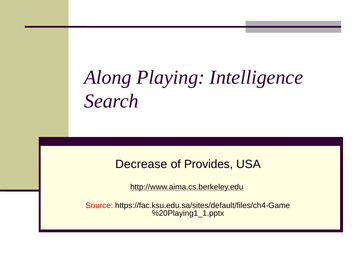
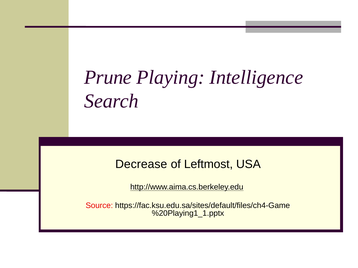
Along: Along -> Prune (108, 77)
Provides: Provides -> Leftmost (208, 165)
